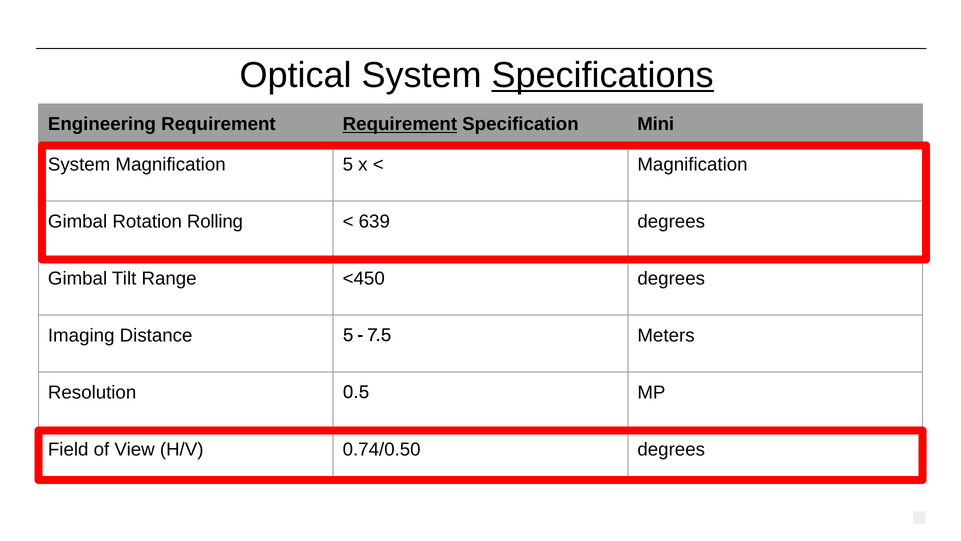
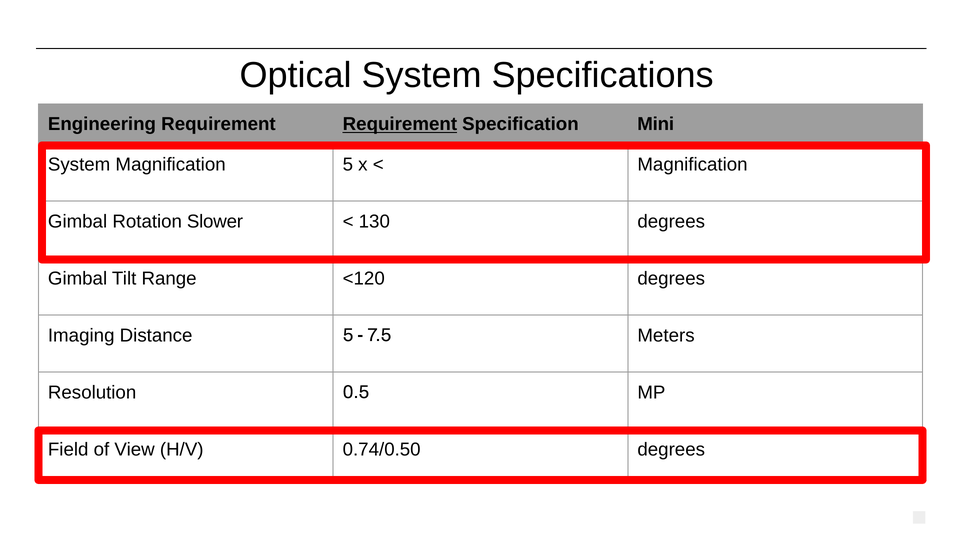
Specifications underline: present -> none (603, 75)
Rolling: Rolling -> Slower (215, 221)
639: 639 -> 130 (374, 221)
<450: <450 -> <120 (364, 278)
